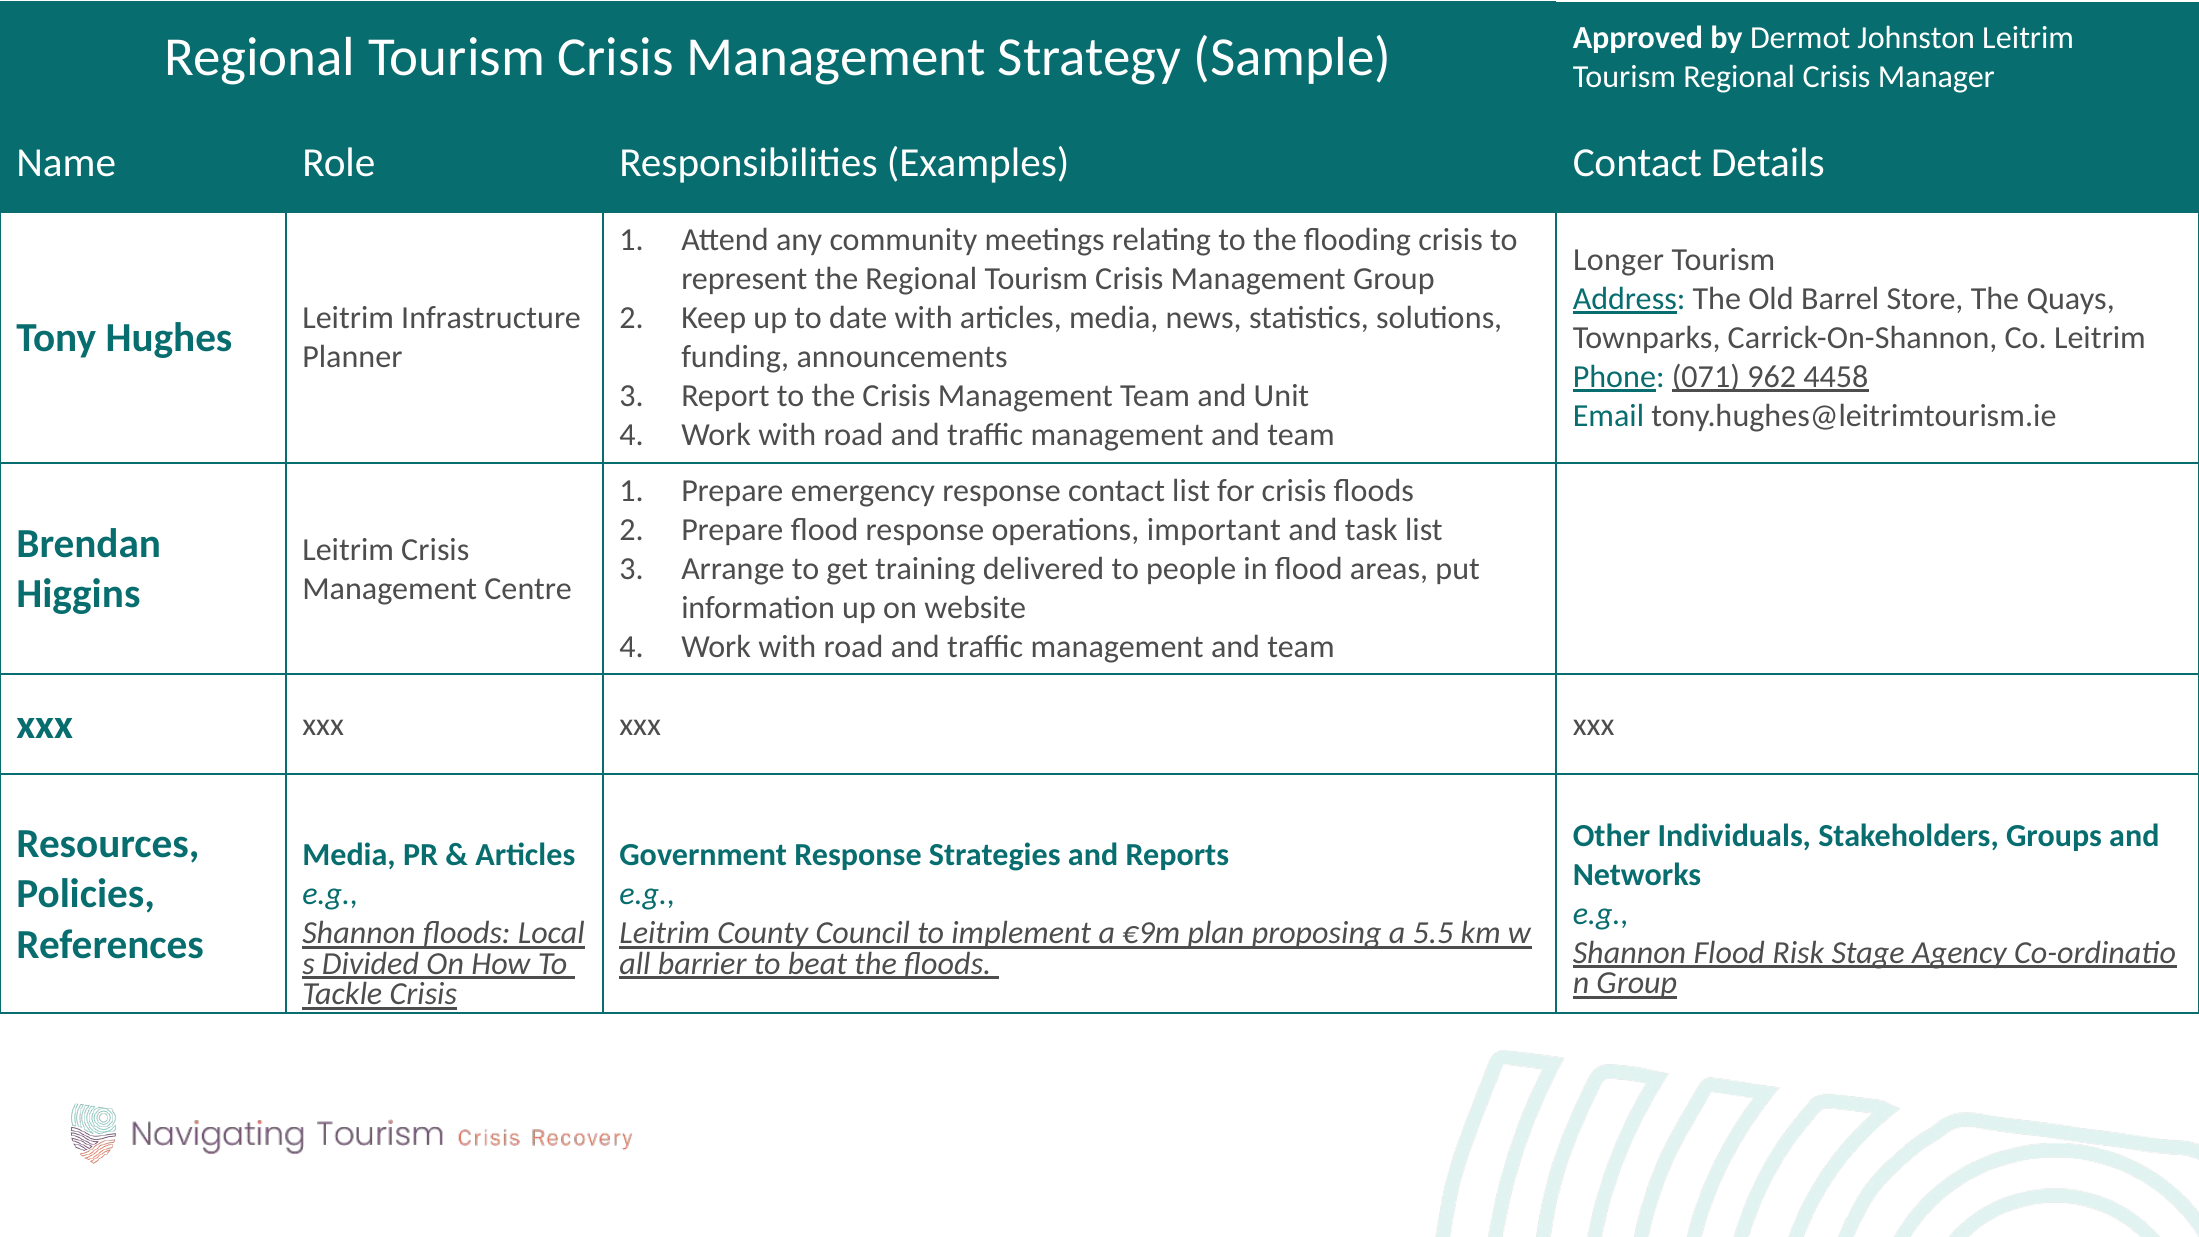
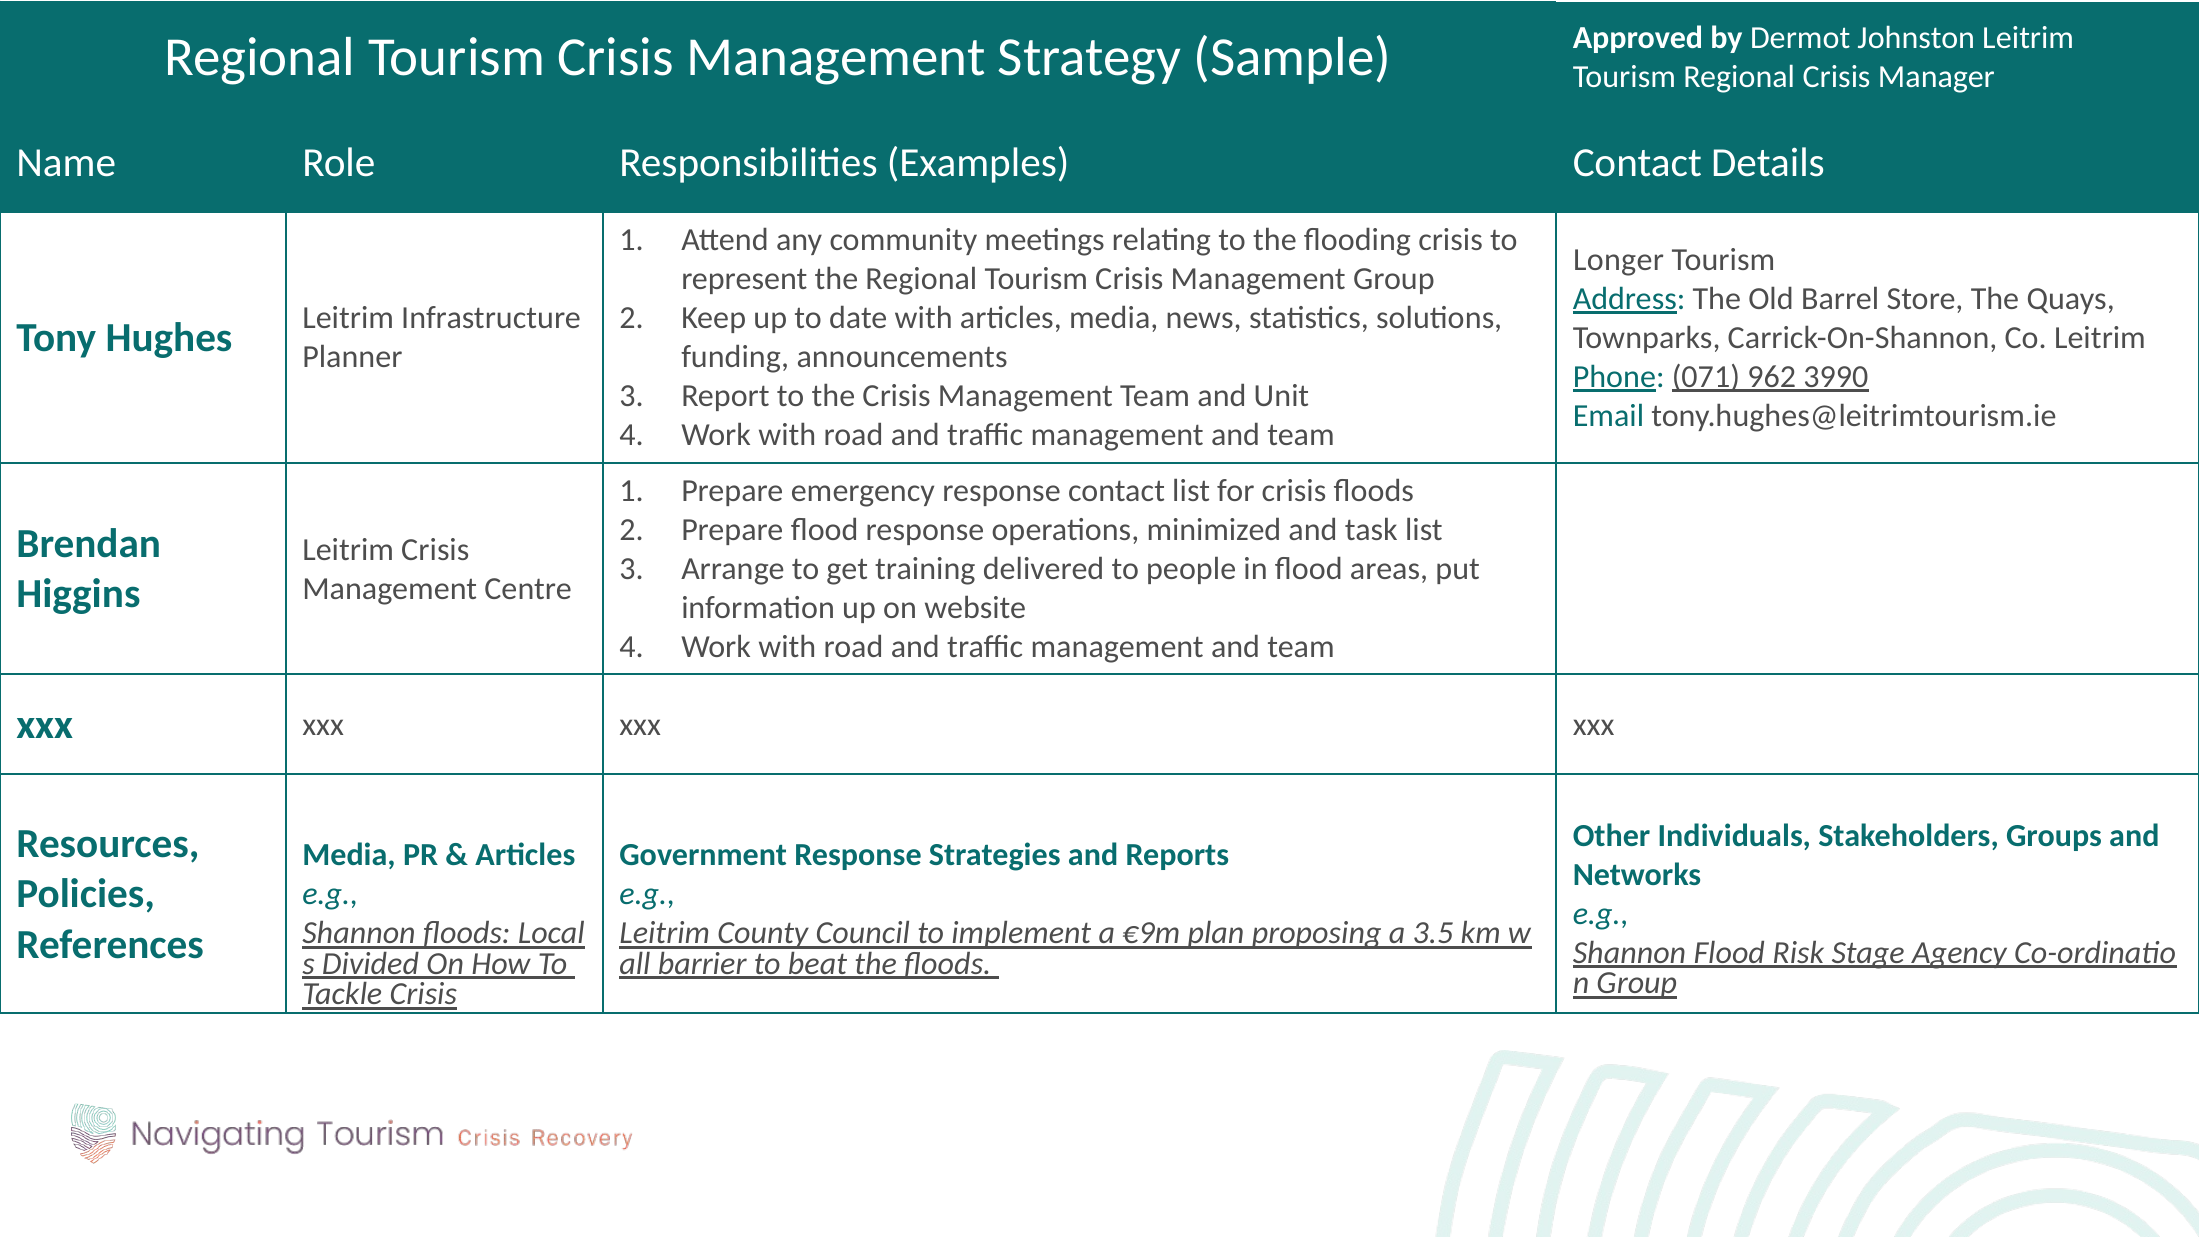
4458: 4458 -> 3990 (1836, 377)
important: important -> minimized (1214, 530)
5.5: 5.5 -> 3.5 (1433, 933)
